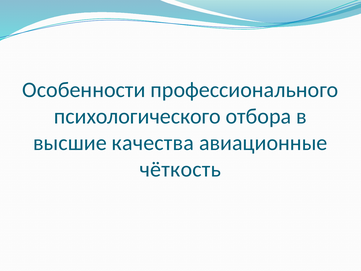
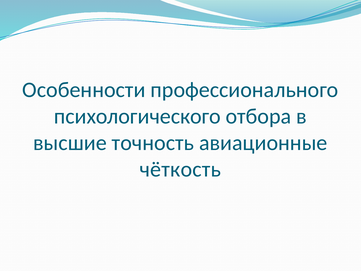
качества: качества -> точность (153, 143)
